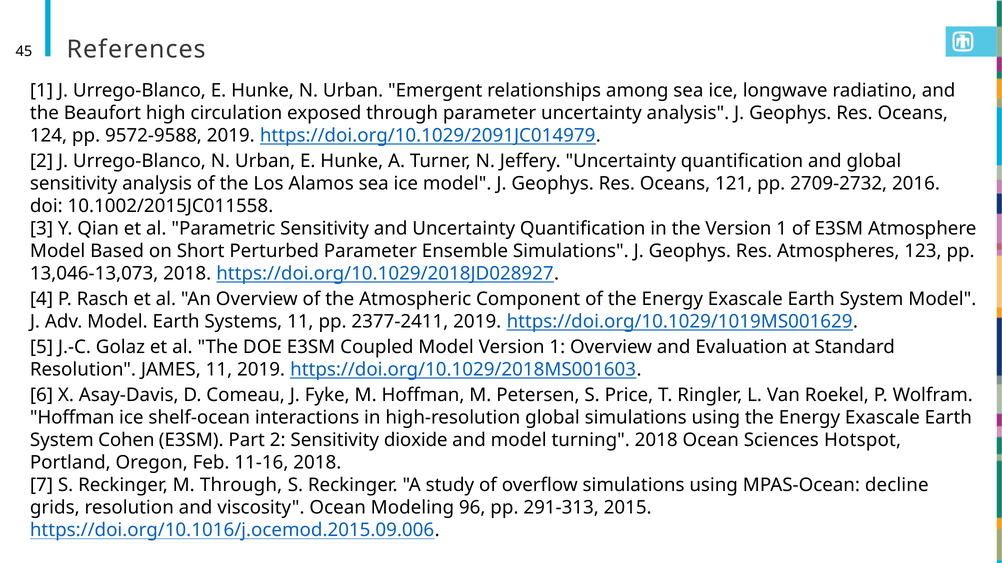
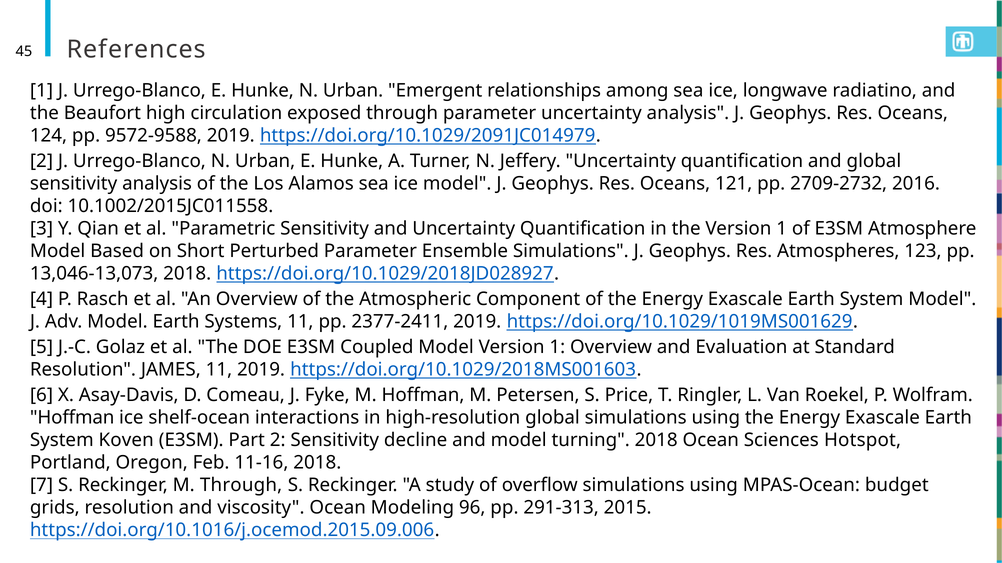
Cohen: Cohen -> Koven (126, 441)
dioxide: dioxide -> decline (416, 441)
decline: decline -> budget (897, 486)
